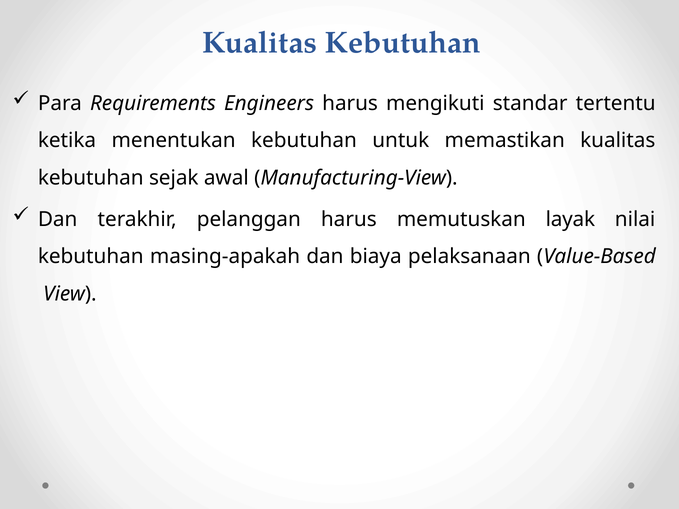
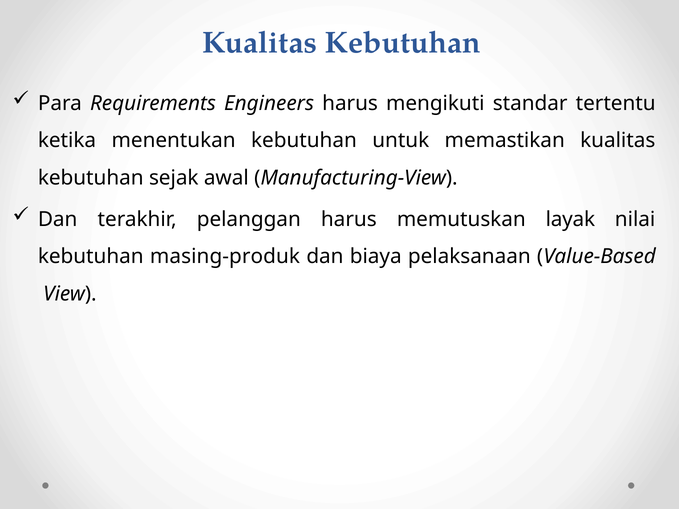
masing-apakah: masing-apakah -> masing-produk (225, 257)
